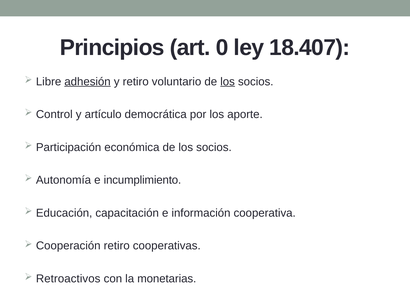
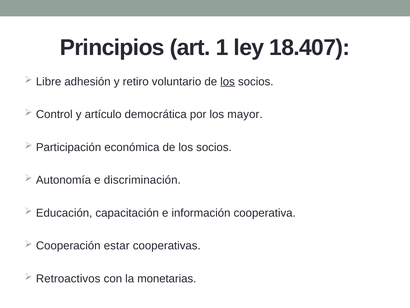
0: 0 -> 1 (222, 48)
adhesión underline: present -> none (88, 81)
aporte: aporte -> mayor (245, 114)
incumplimiento: incumplimiento -> discriminación (142, 180)
Cooperación retiro: retiro -> estar (117, 245)
